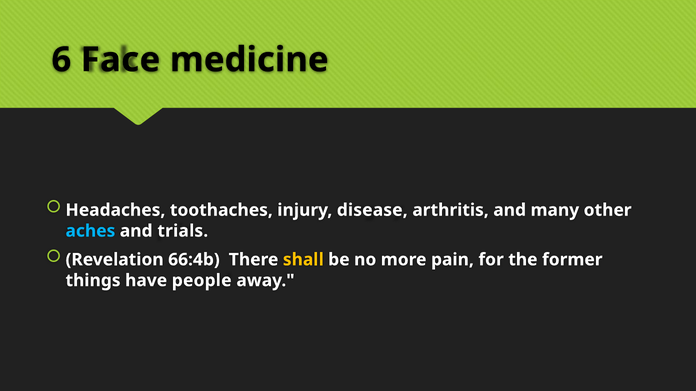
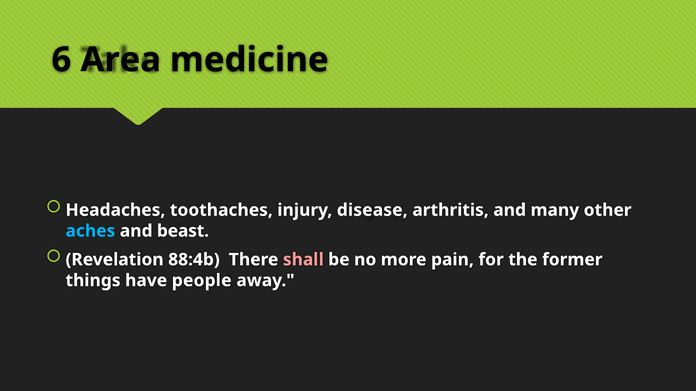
Face: Face -> Area (121, 60)
trials: trials -> beast (183, 231)
66:4b: 66:4b -> 88:4b (194, 260)
shall colour: yellow -> pink (303, 260)
